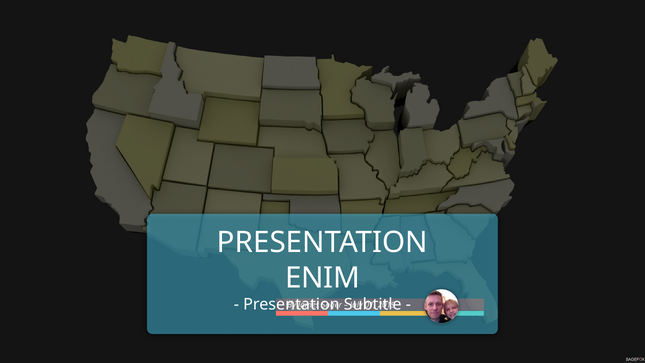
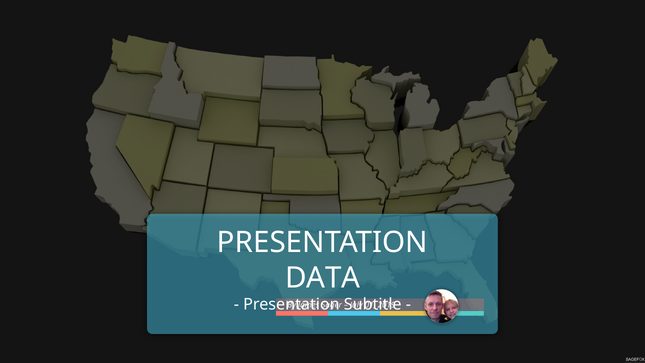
ENIM: ENIM -> DATA (323, 278)
